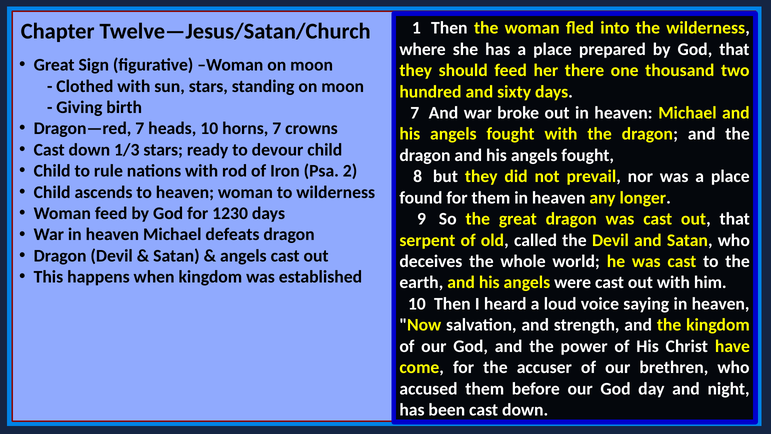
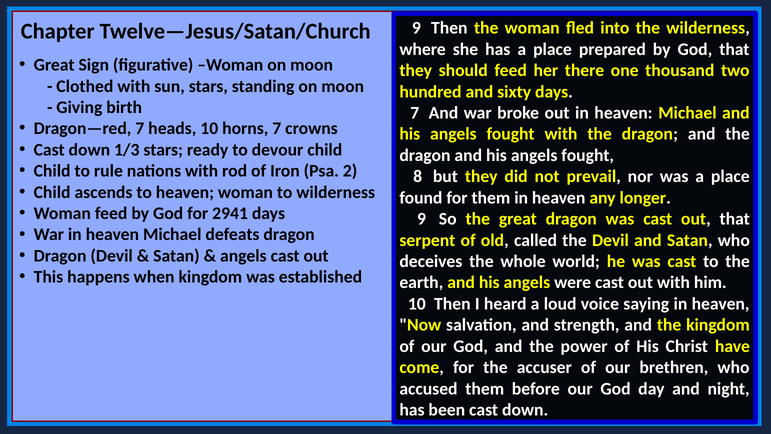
Twelve—Jesus/Satan/Church 1: 1 -> 9 (416, 28)
1230: 1230 -> 2941 (230, 213)
